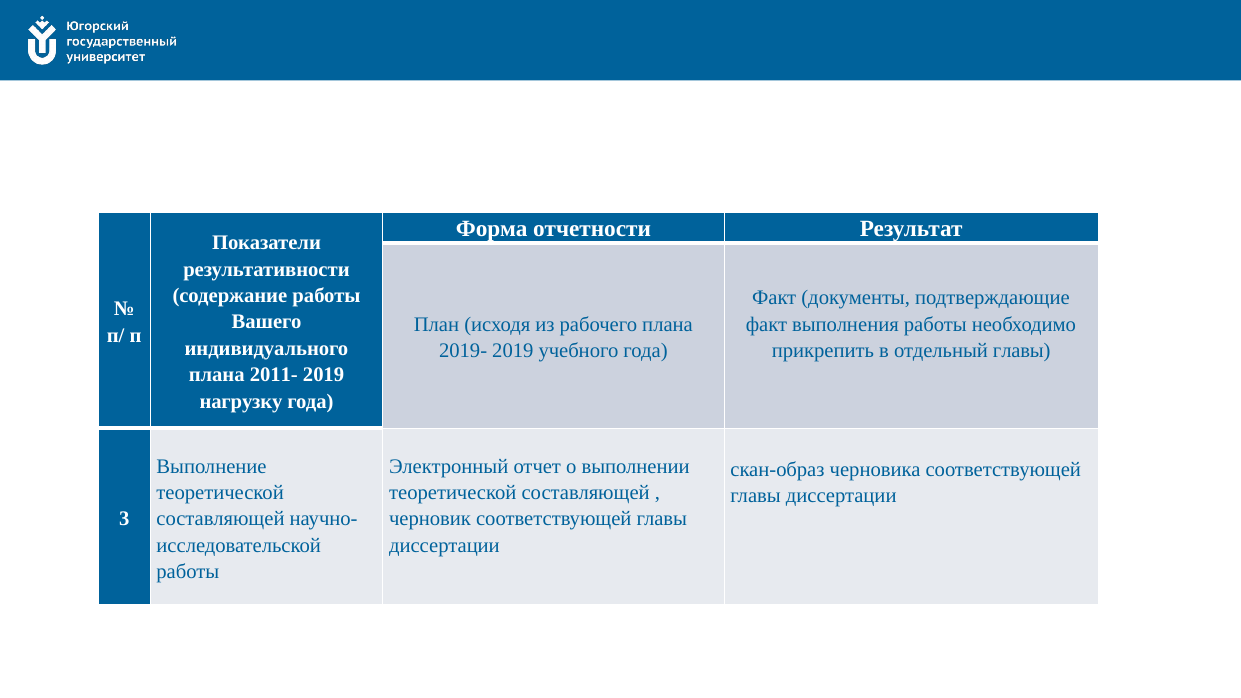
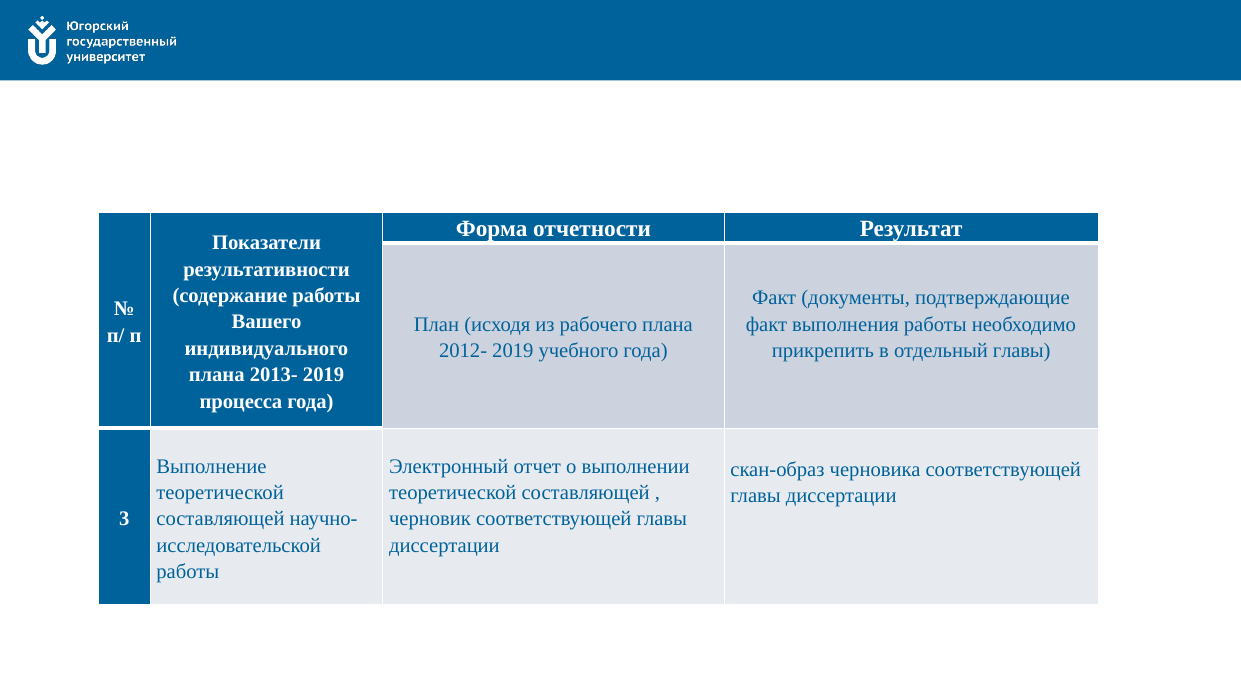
2019-: 2019- -> 2012- (463, 351)
2011-: 2011- -> 2013- (274, 375)
нагрузку: нагрузку -> процесса (241, 401)
